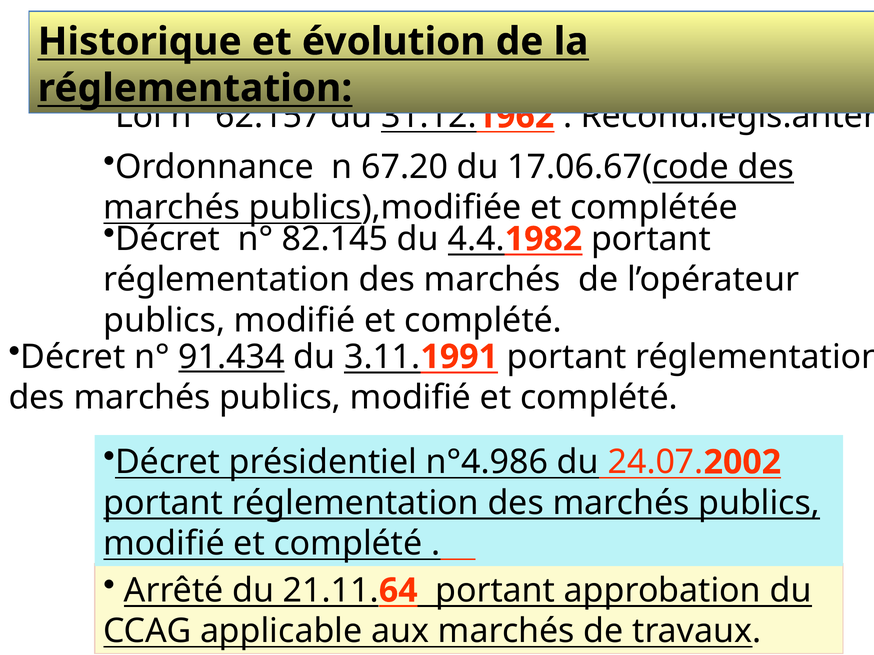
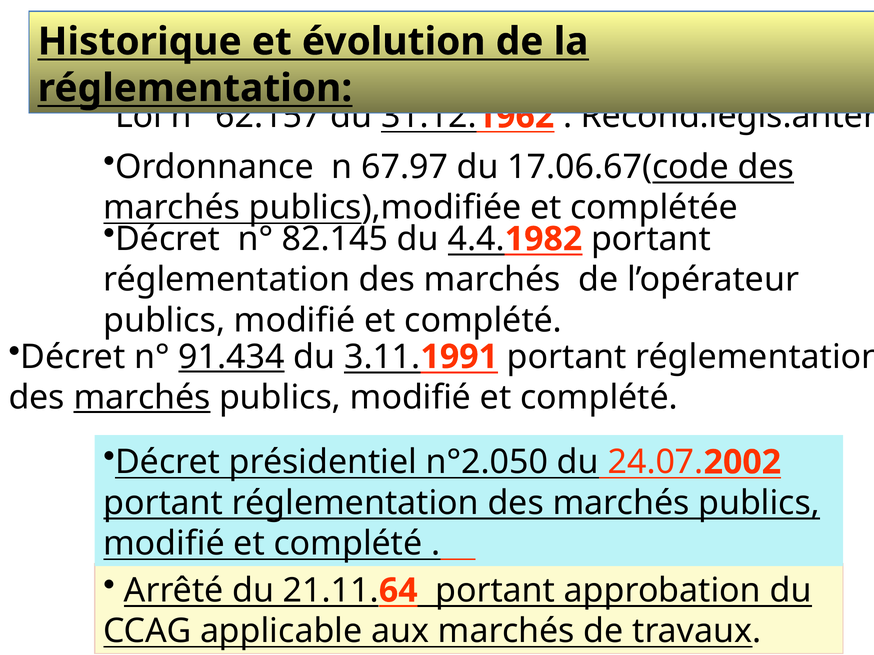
67.20: 67.20 -> 67.97 (405, 167)
marchés underline: none -> present (142, 398)
n°4.986: n°4.986 -> n°2.050 (487, 463)
